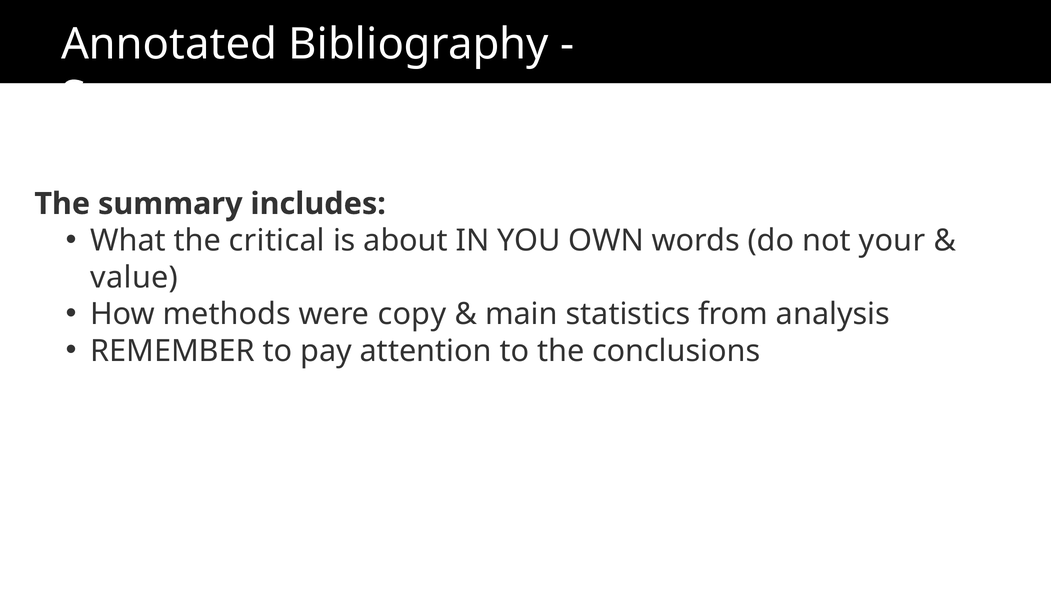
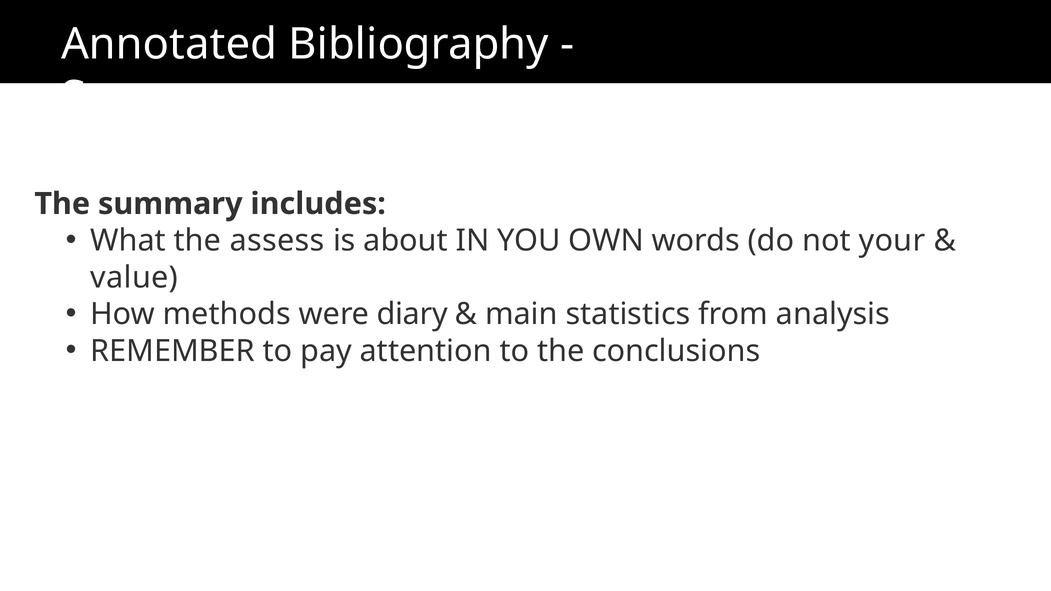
critical: critical -> assess (277, 241)
copy: copy -> diary (412, 314)
